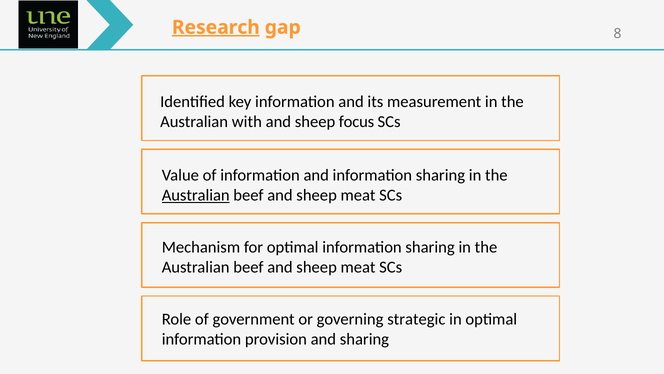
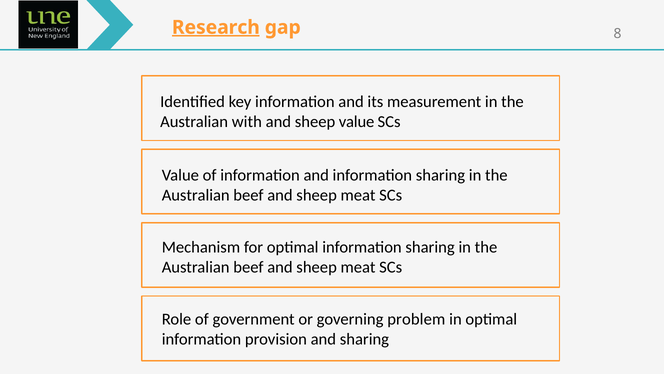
sheep focus: focus -> value (357, 122)
Australian underline: present -> none (196, 195)
strategic: strategic -> problem (416, 319)
